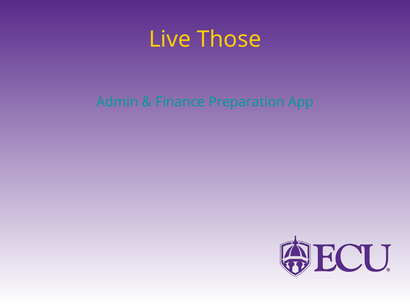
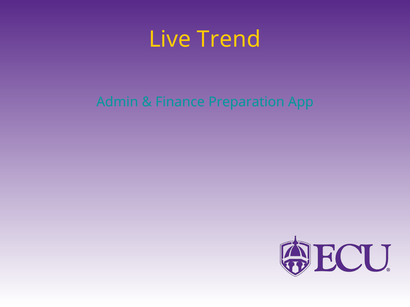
Those: Those -> Trend (229, 40)
